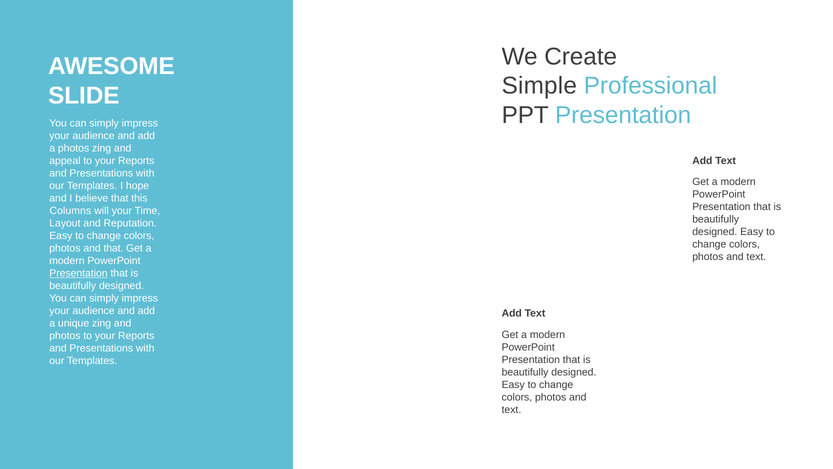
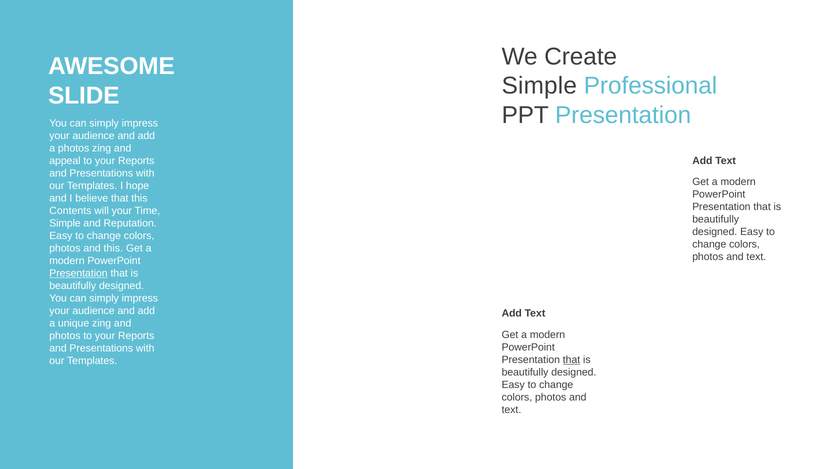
Columns: Columns -> Contents (70, 211)
Layout: Layout -> Simple (65, 223)
and that: that -> this (113, 248)
that underline: none -> present (572, 360)
